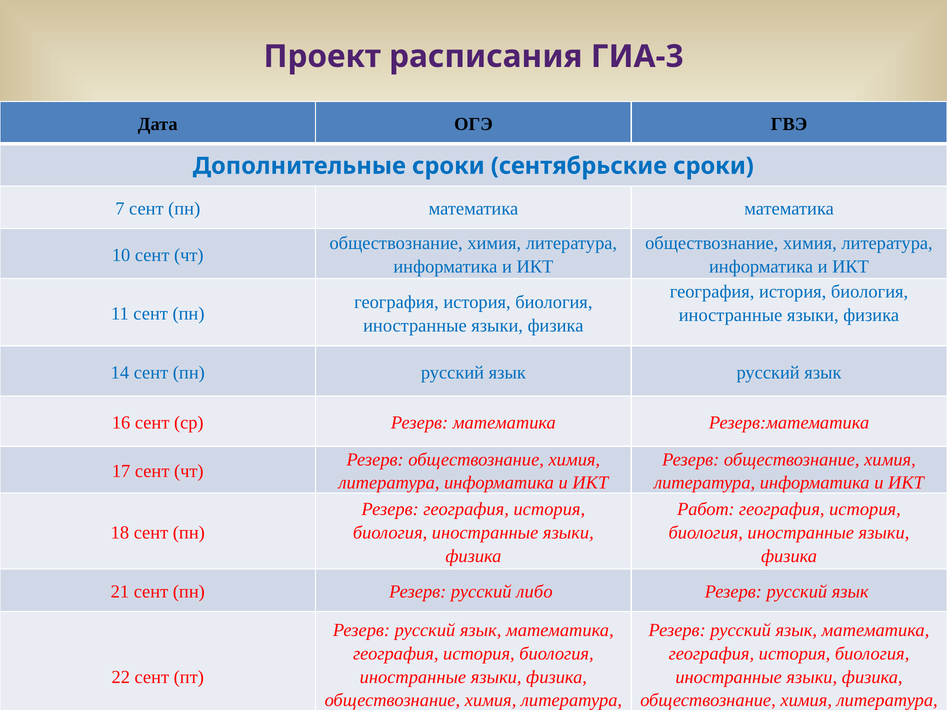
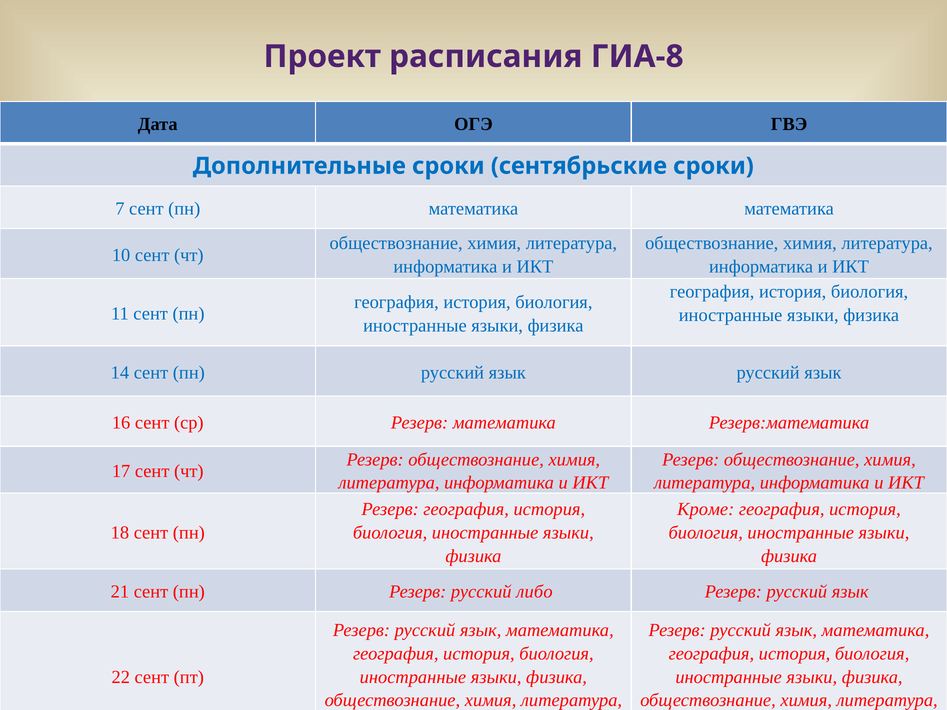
ГИА-3: ГИА-3 -> ГИА-8 (637, 57)
Работ: Работ -> Кроме (706, 510)
